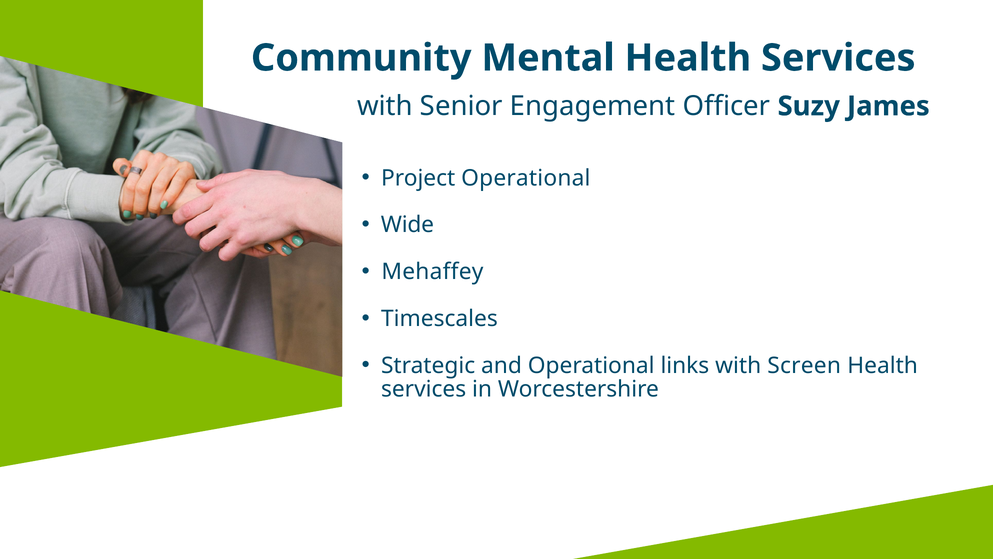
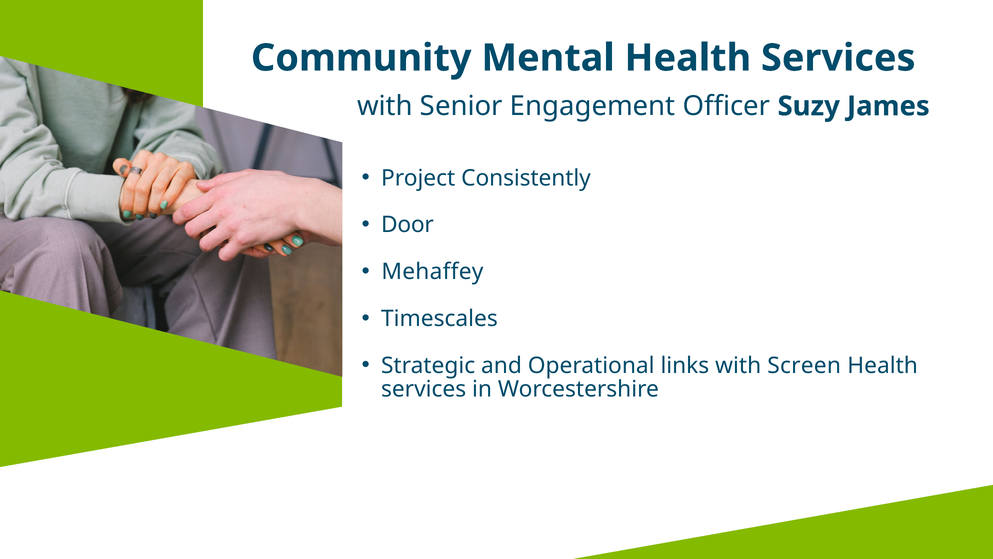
Project Operational: Operational -> Consistently (526, 178)
Wide: Wide -> Door (407, 225)
